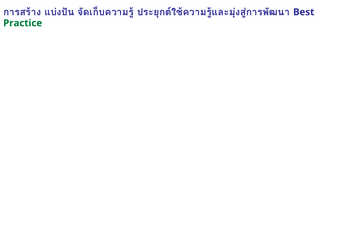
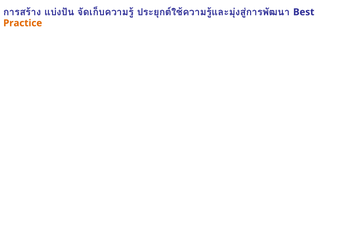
Practice colour: green -> orange (23, 23)
